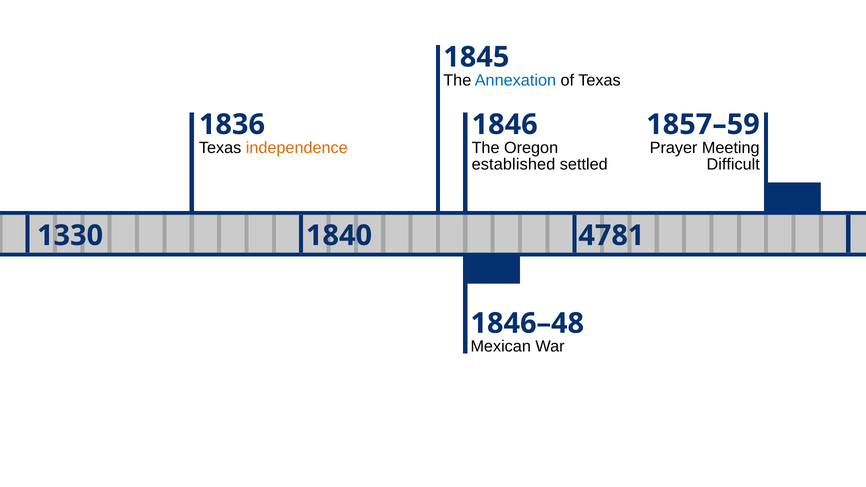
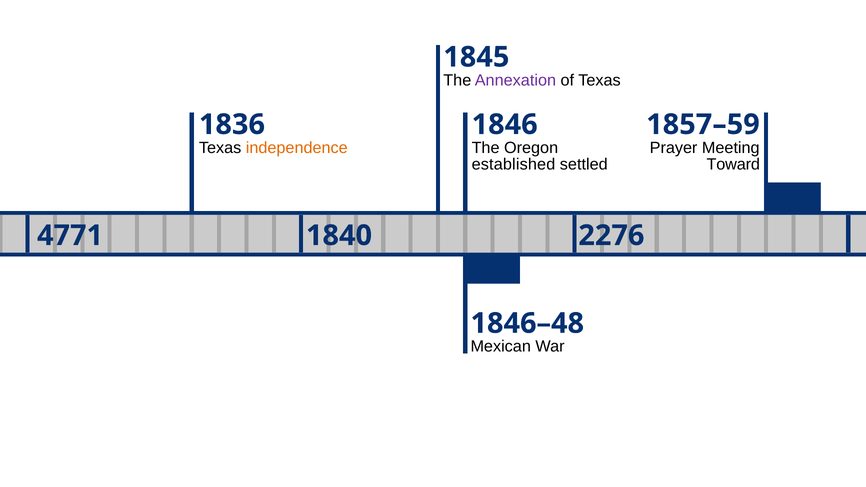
Annexation colour: blue -> purple (515, 80)
Difficult: Difficult -> Toward (733, 164)
1330: 1330 -> 4771 (70, 236)
4781: 4781 -> 2276 (611, 236)
